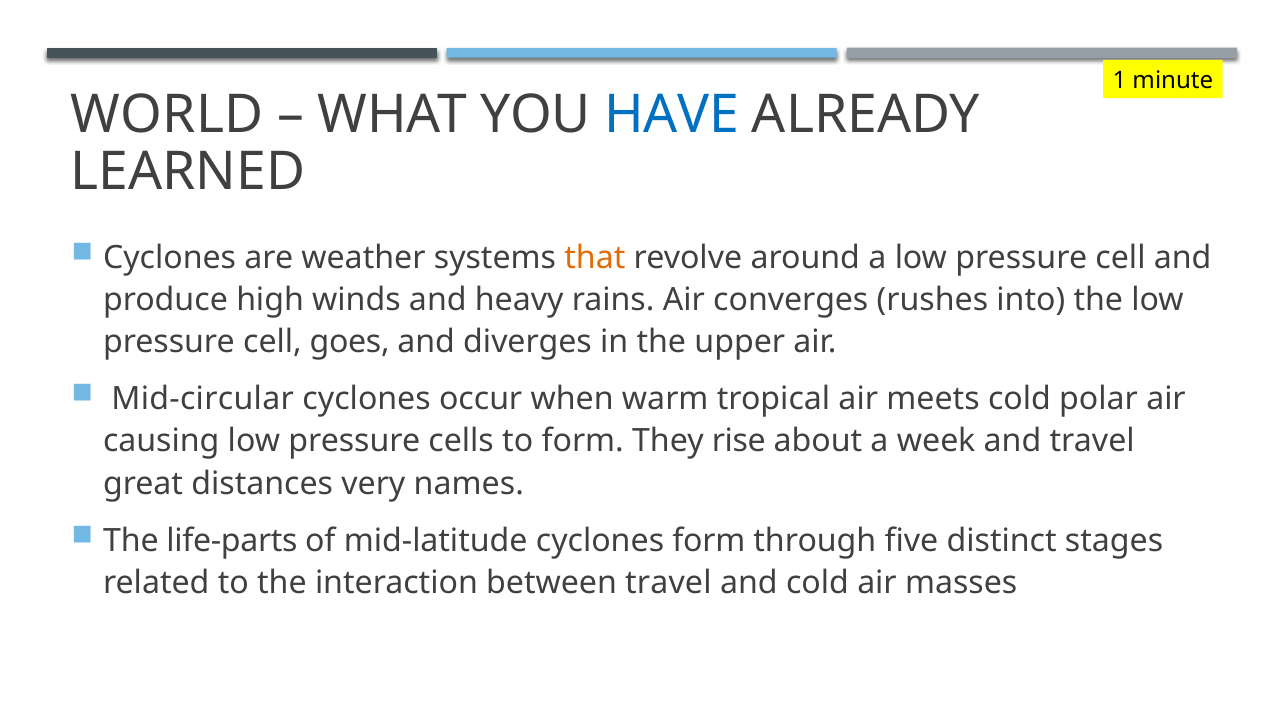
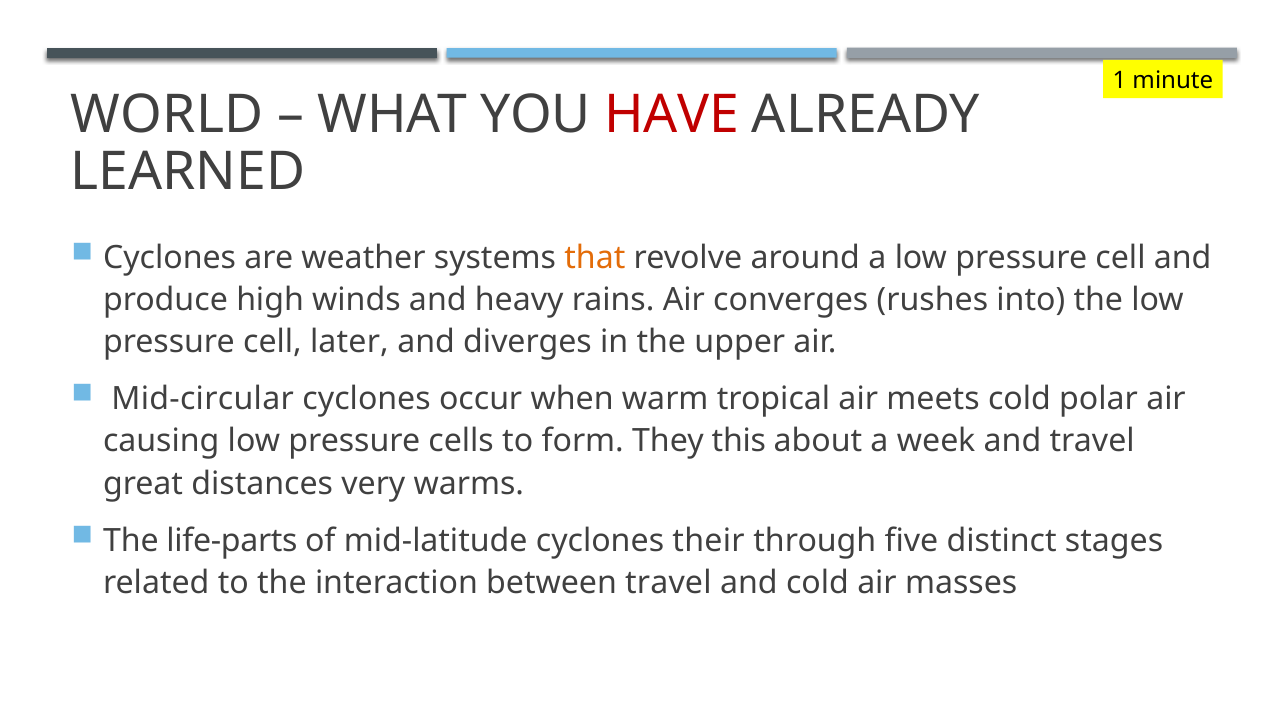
HAVE colour: blue -> red (672, 115)
goes: goes -> later (349, 342)
rise: rise -> this (739, 442)
names: names -> warms (469, 484)
cyclones form: form -> their (709, 541)
